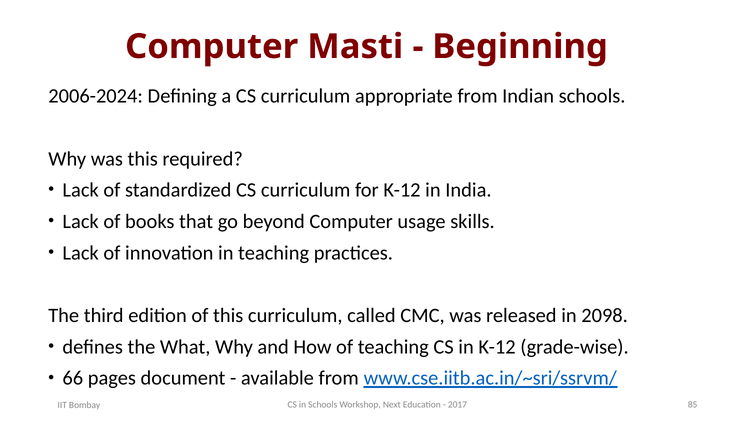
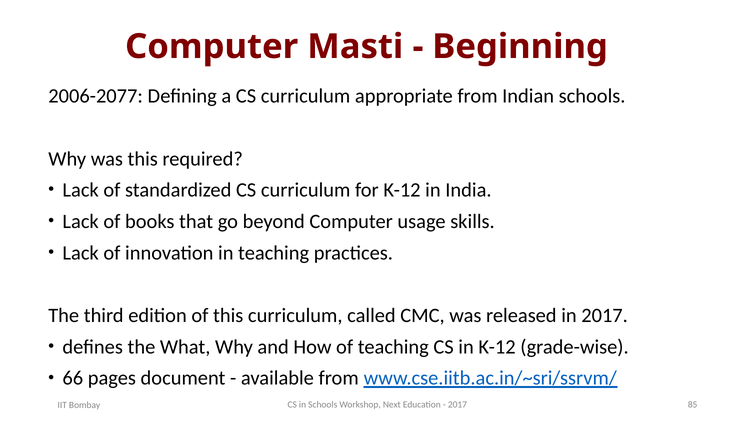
2006-2024: 2006-2024 -> 2006-2077 (96, 96)
in 2098: 2098 -> 2017 (605, 316)
